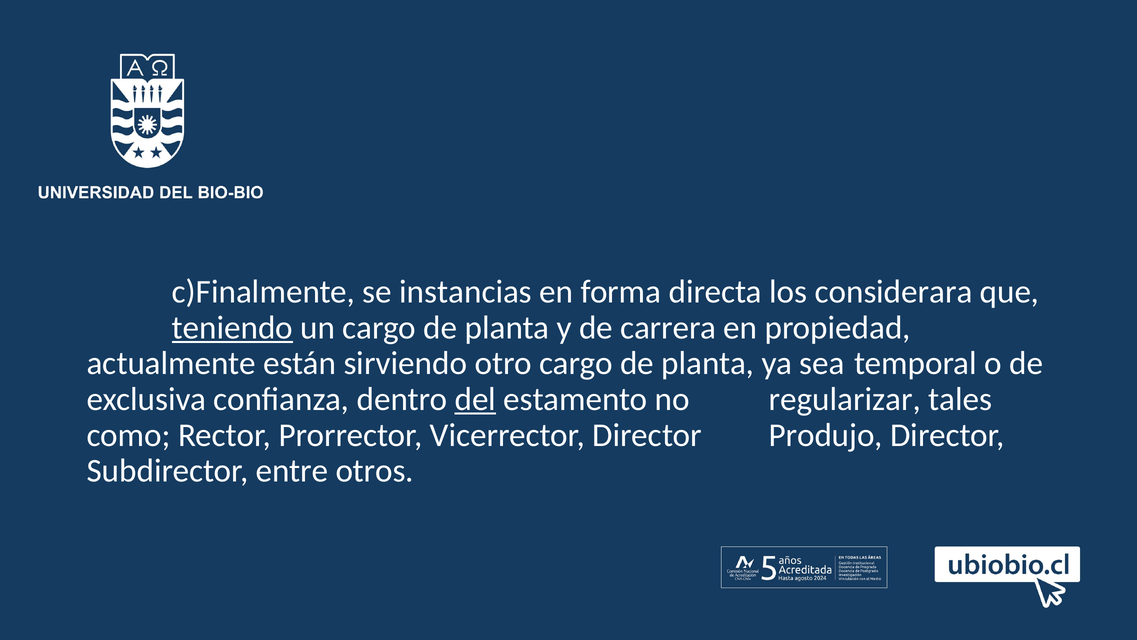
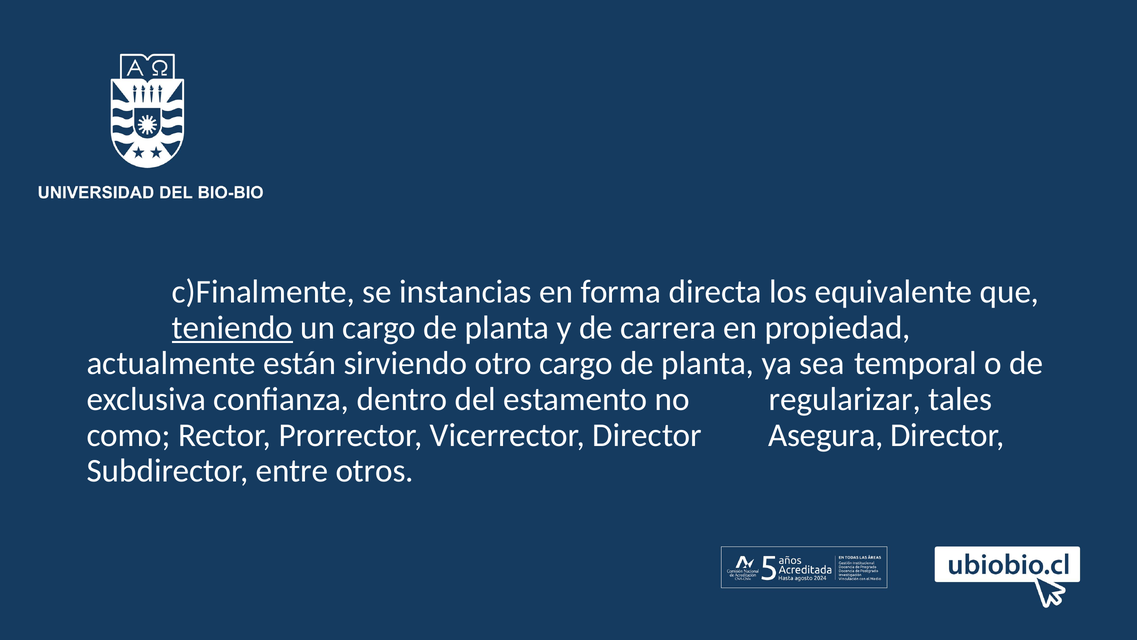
considerara: considerara -> equivalente (894, 292)
del underline: present -> none (475, 399)
Produjo: Produjo -> Asegura (826, 435)
